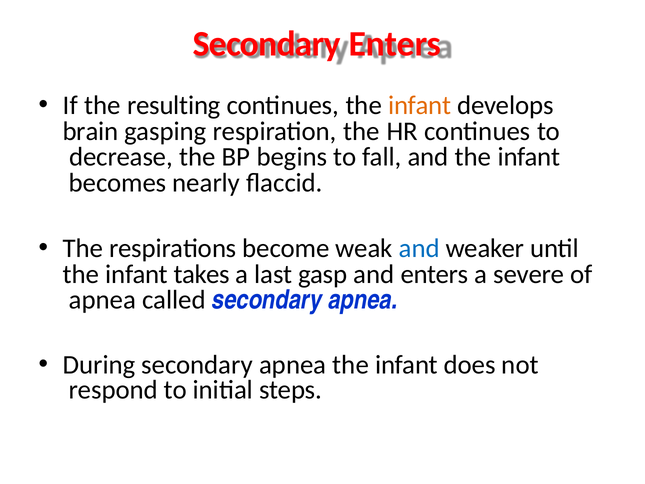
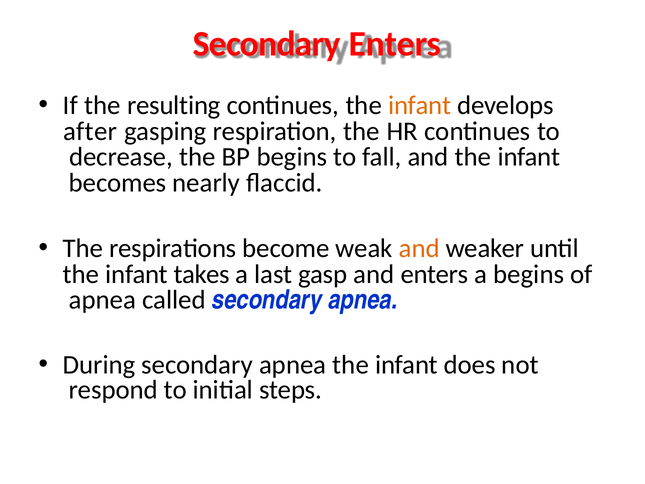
brain: brain -> after (90, 131)
and colour: blue -> orange (419, 248)
a severe: severe -> begins (529, 274)
